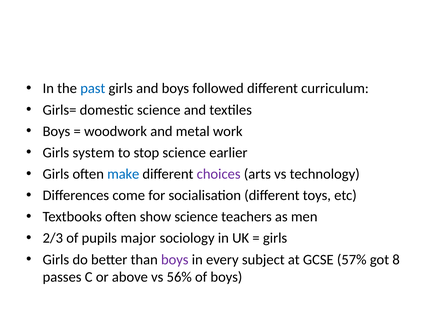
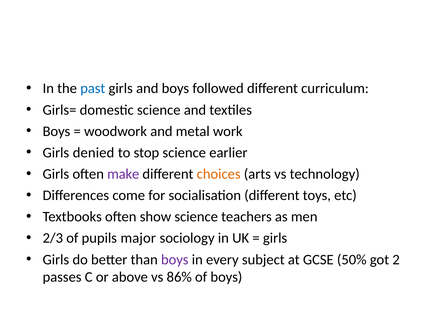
system: system -> denied (94, 153)
make colour: blue -> purple (123, 174)
choices colour: purple -> orange (219, 174)
57%: 57% -> 50% (352, 259)
8: 8 -> 2 (396, 259)
56%: 56% -> 86% (179, 277)
